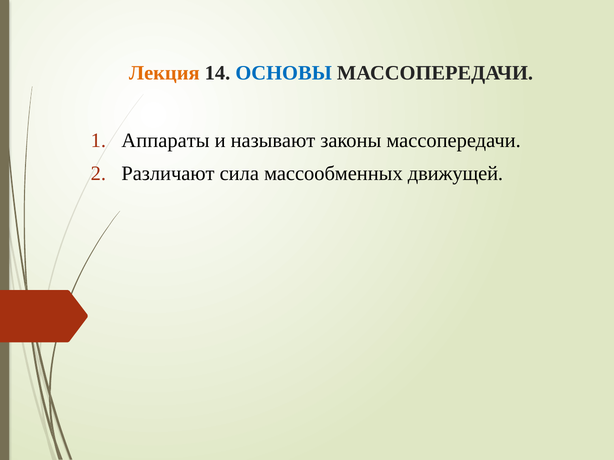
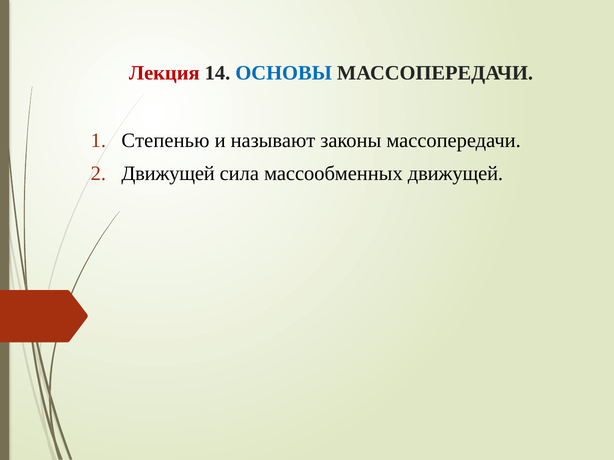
Лекция colour: orange -> red (164, 73)
Аппараты: Аппараты -> Степенью (165, 141)
Различают: Различают -> Движущей (168, 174)
